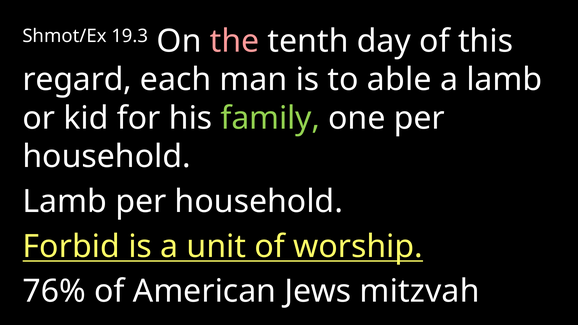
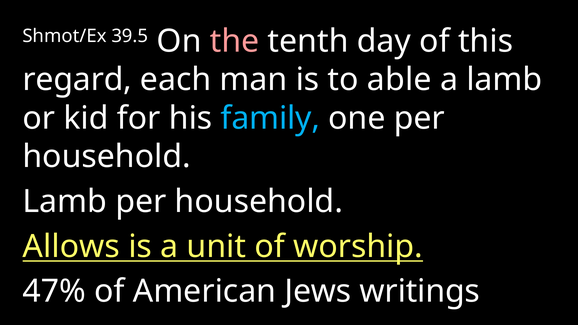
19.3: 19.3 -> 39.5 (130, 36)
family colour: light green -> light blue (270, 118)
Forbid: Forbid -> Allows (71, 247)
76%: 76% -> 47% (54, 291)
mitzvah: mitzvah -> writings (420, 291)
